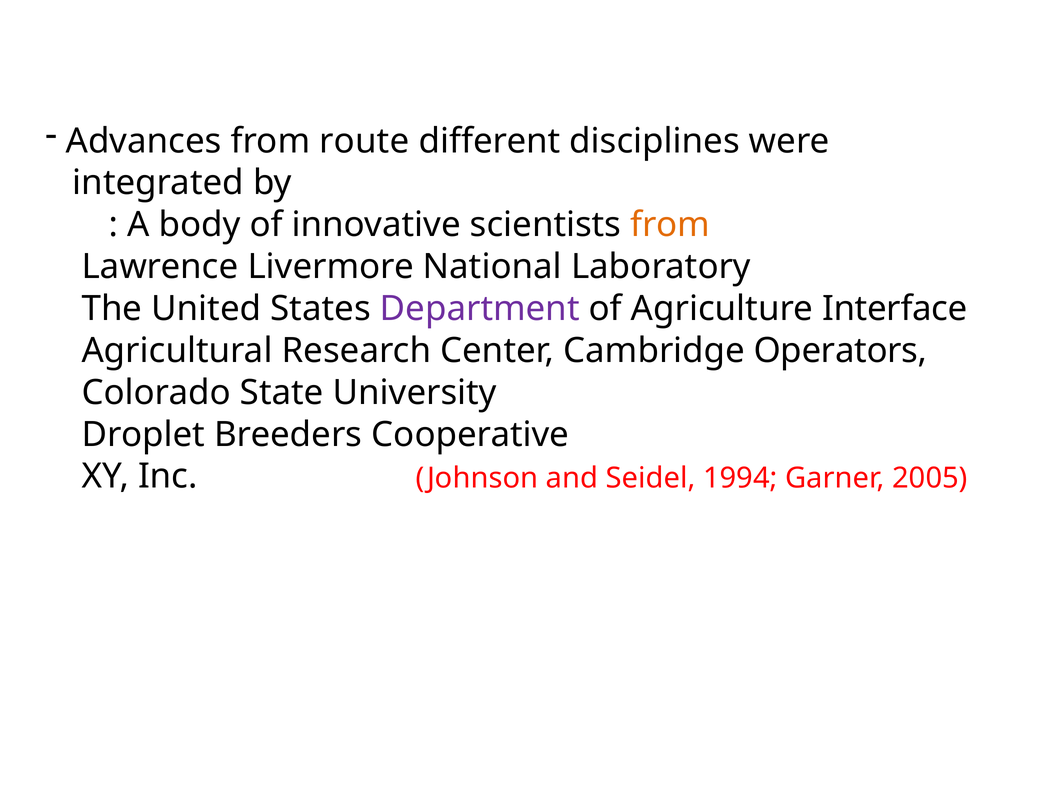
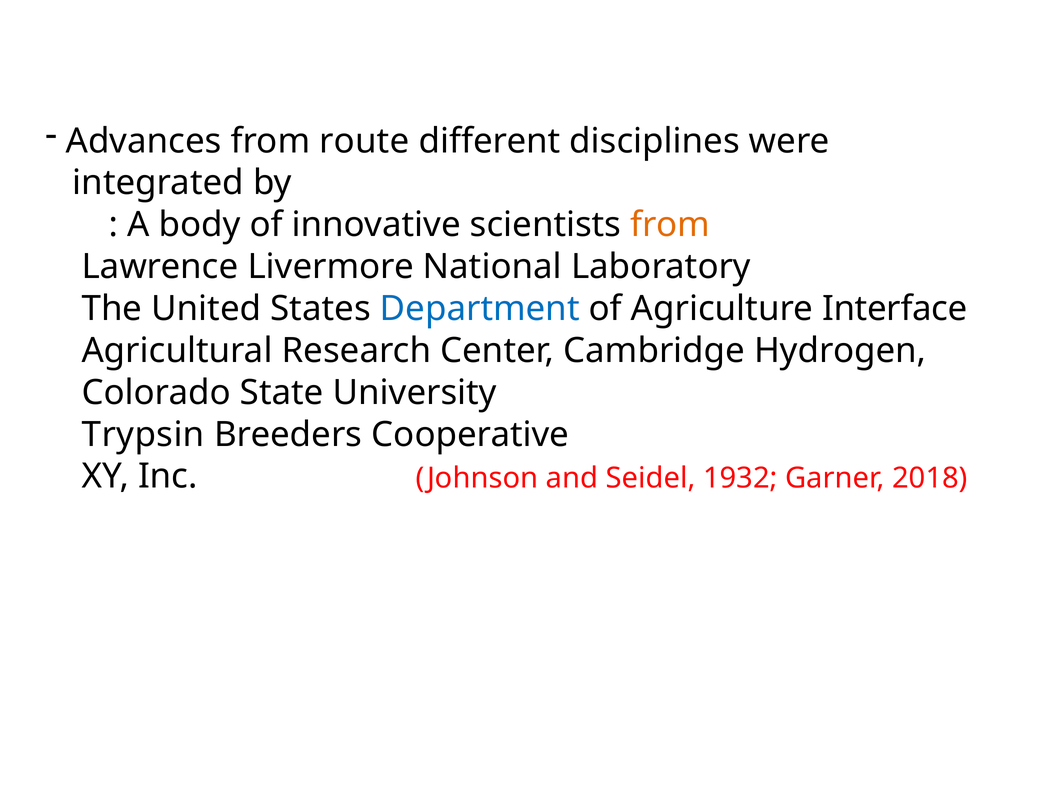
Department colour: purple -> blue (480, 309)
Operators: Operators -> Hydrogen (840, 351)
Droplet: Droplet -> Trypsin (143, 434)
1994: 1994 -> 1932 (740, 478)
2005: 2005 -> 2018 (930, 478)
